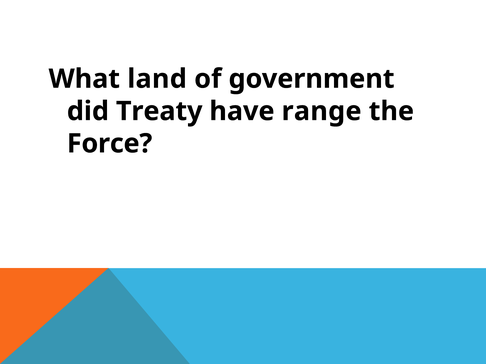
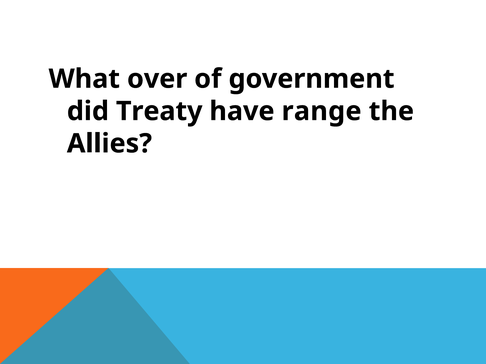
land: land -> over (157, 79)
Force: Force -> Allies (109, 144)
